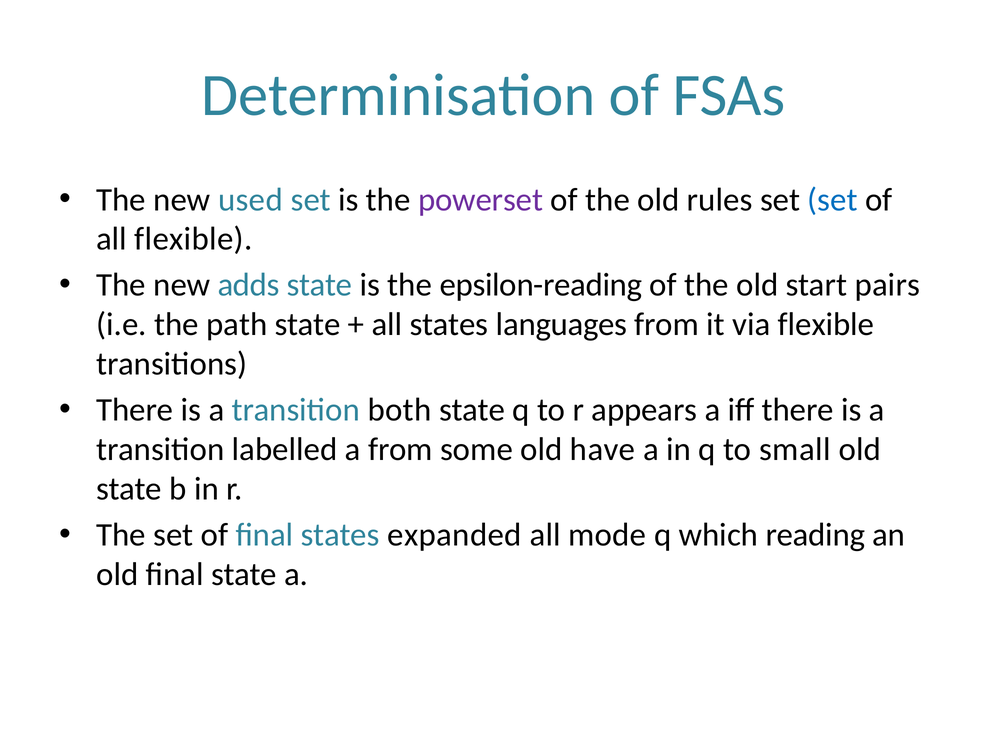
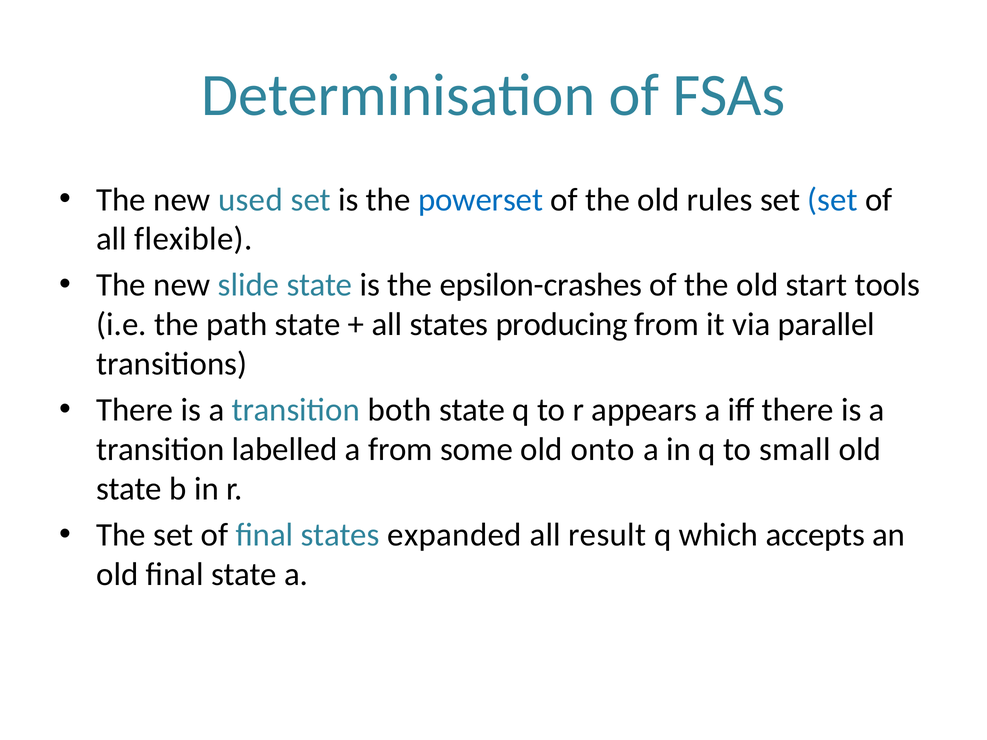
powerset colour: purple -> blue (481, 200)
adds: adds -> slide (248, 285)
epsilon-reading: epsilon-reading -> epsilon-crashes (541, 285)
pairs: pairs -> tools (887, 285)
languages: languages -> producing (562, 325)
via flexible: flexible -> parallel (826, 325)
have: have -> onto (603, 450)
mode: mode -> result (607, 535)
reading: reading -> accepts (815, 535)
